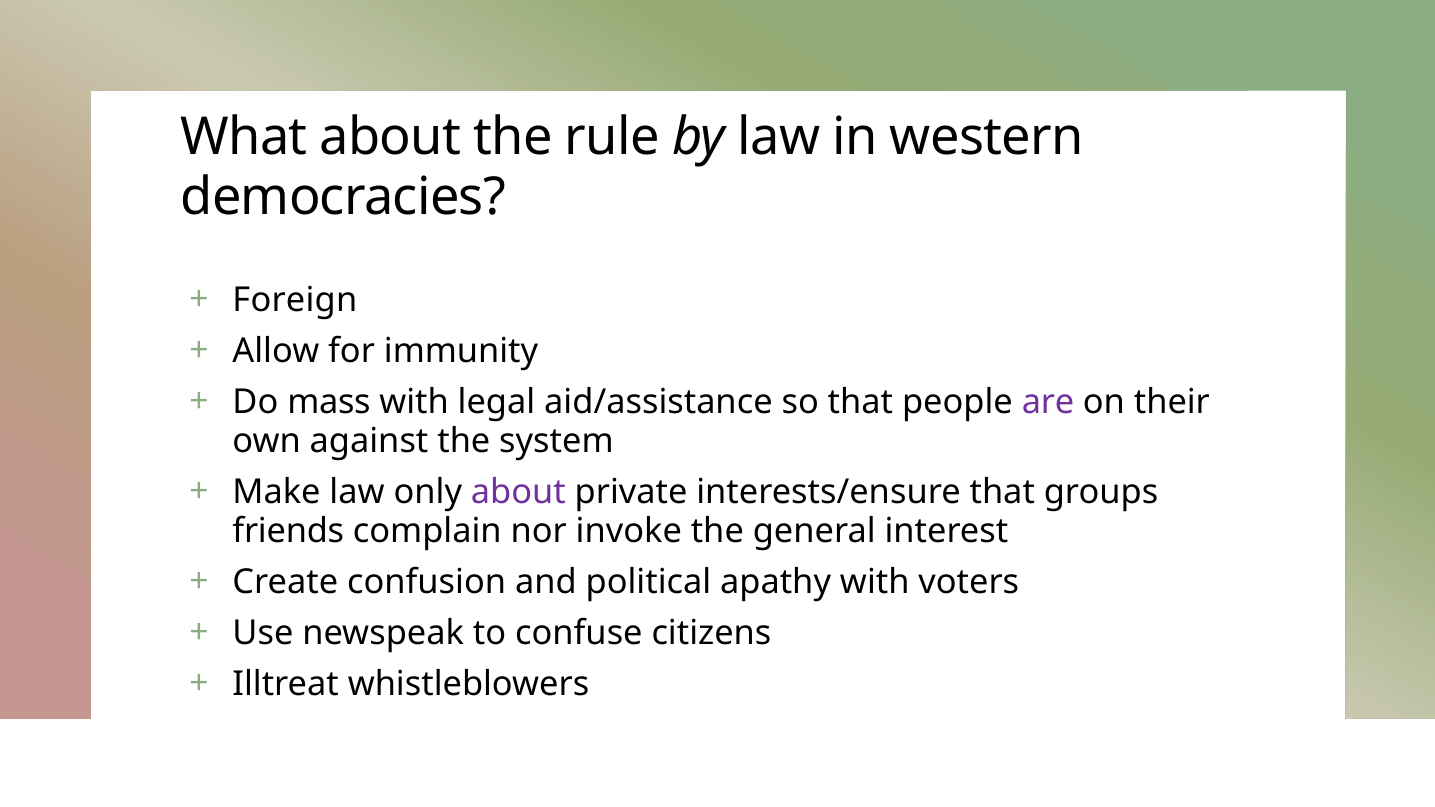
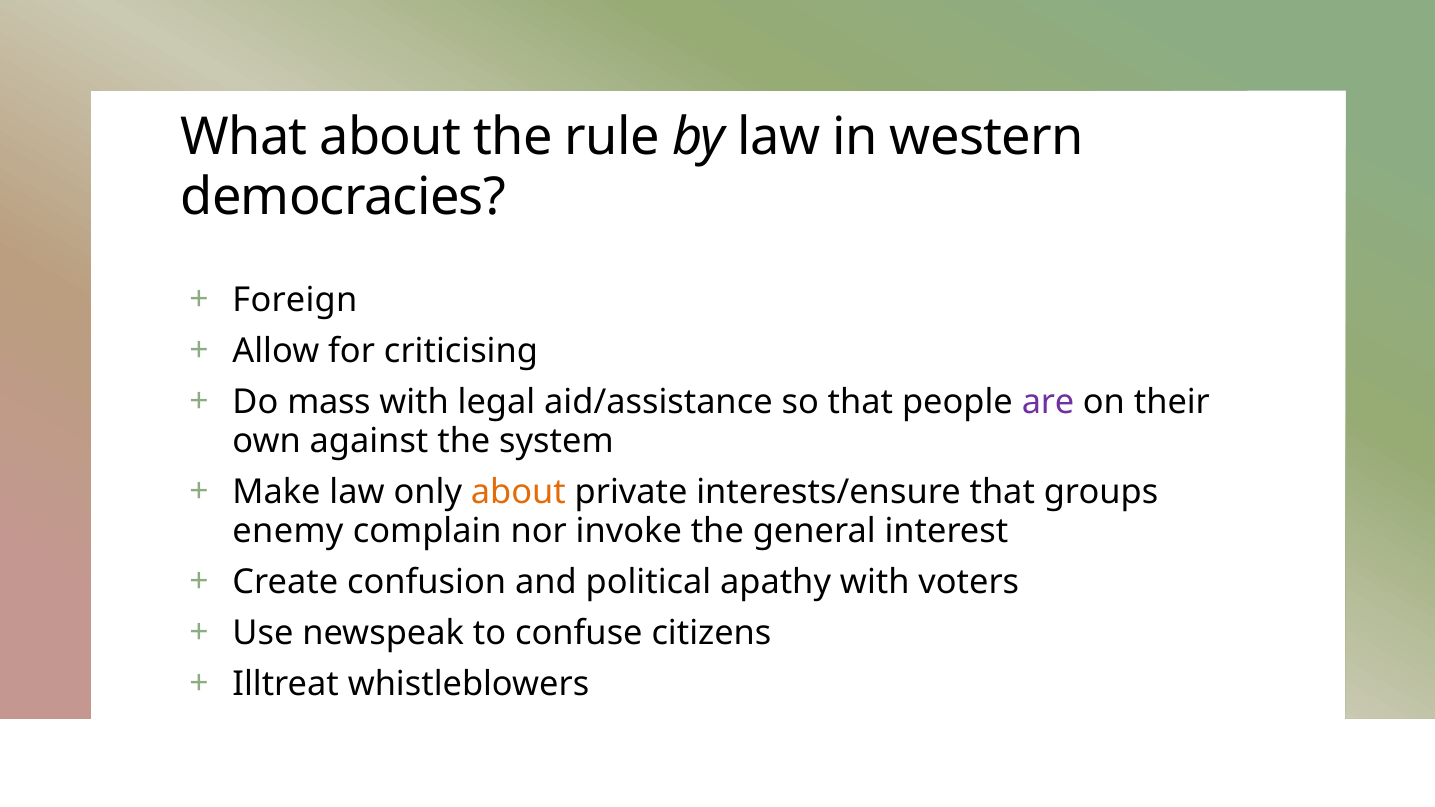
immunity: immunity -> criticising (461, 351)
about colour: purple -> orange (518, 492)
friends: friends -> enemy (288, 531)
